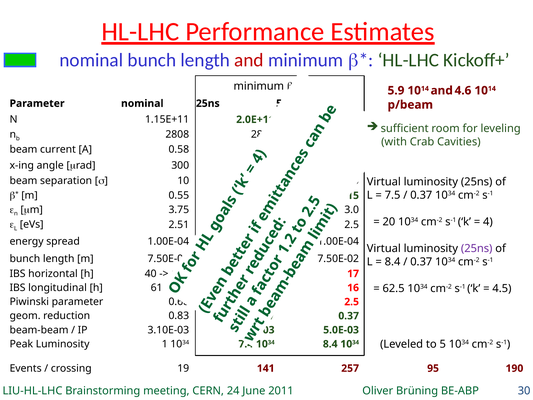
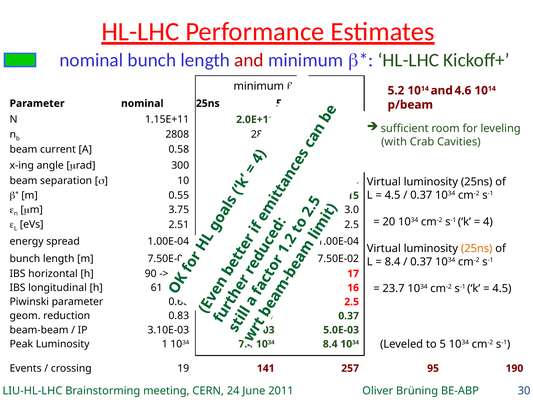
5.9: 5.9 -> 5.2 (396, 90)
7.5: 7.5 -> 4.5 (393, 195)
25ns colour: purple -> orange (477, 248)
40: 40 -> 90 (151, 274)
62.5: 62.5 -> 23.7 (394, 288)
